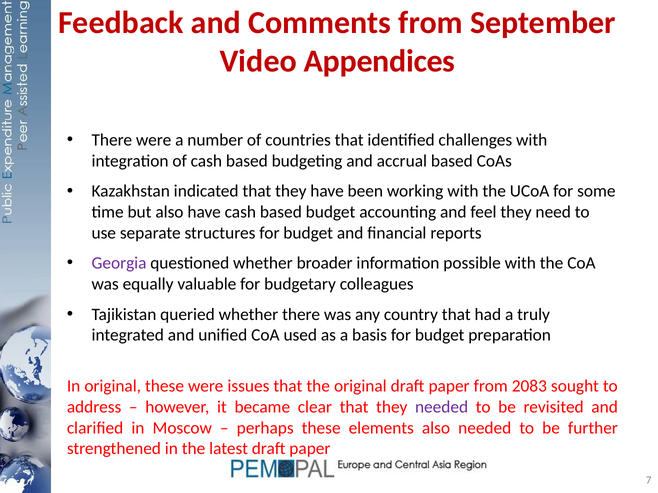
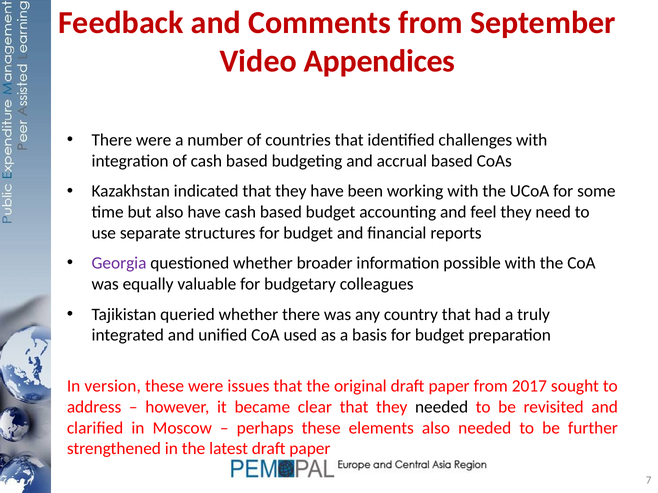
In original: original -> version (113, 387)
2083: 2083 -> 2017 (529, 387)
needed colour: purple -> black (442, 407)
